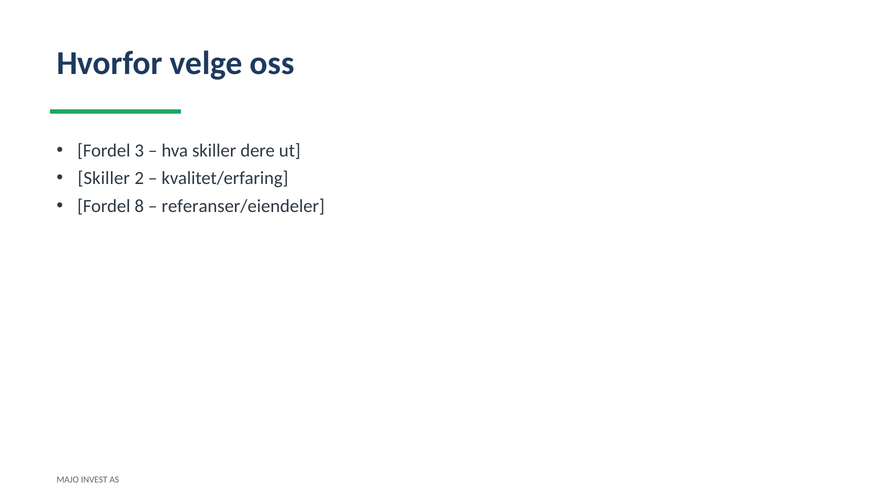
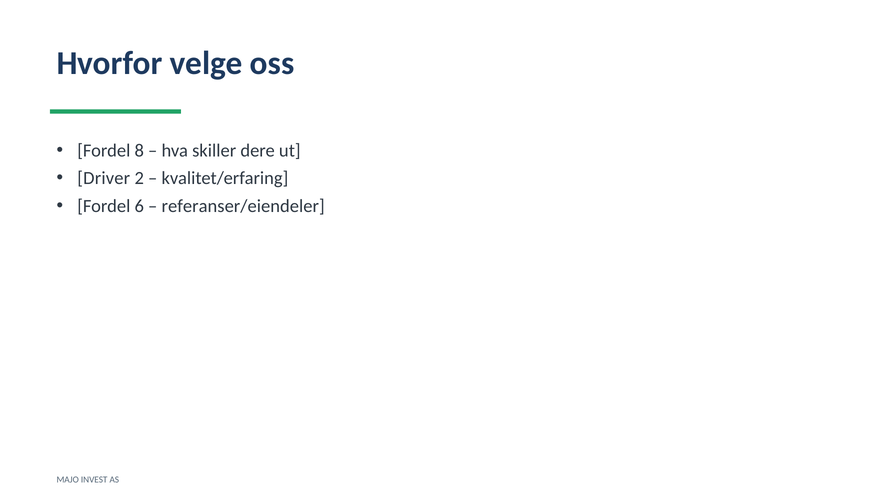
3: 3 -> 8 (139, 150)
Skiller: Skiller -> Driver (104, 178)
8: 8 -> 6 (139, 206)
